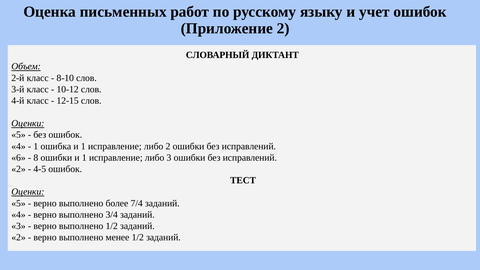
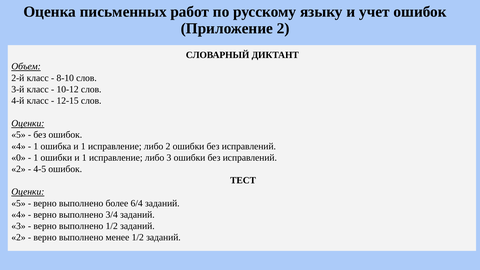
6: 6 -> 0 (18, 158)
8: 8 -> 1 (36, 158)
7/4: 7/4 -> 6/4 (137, 203)
